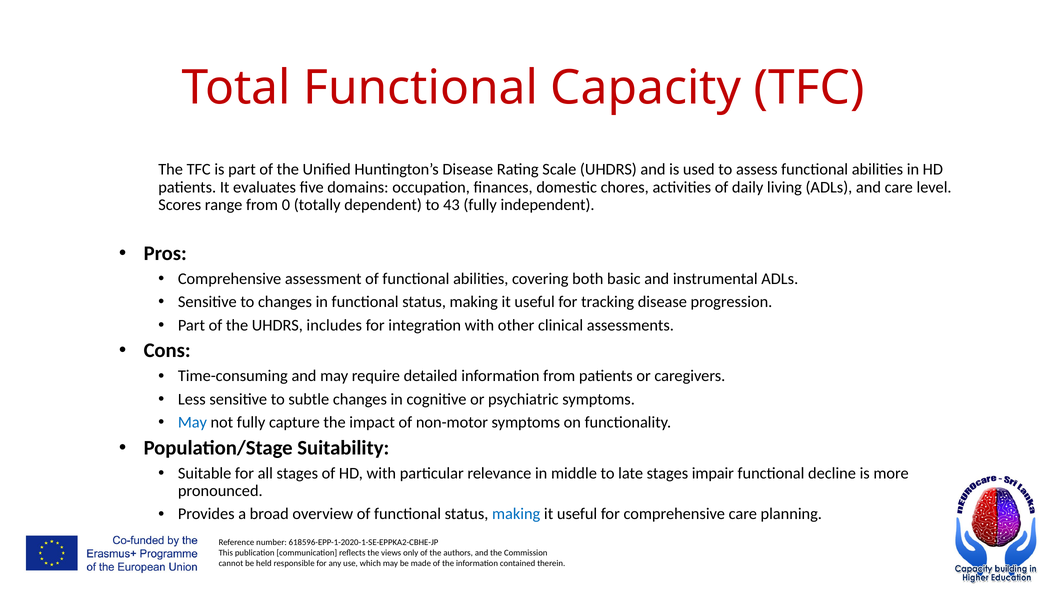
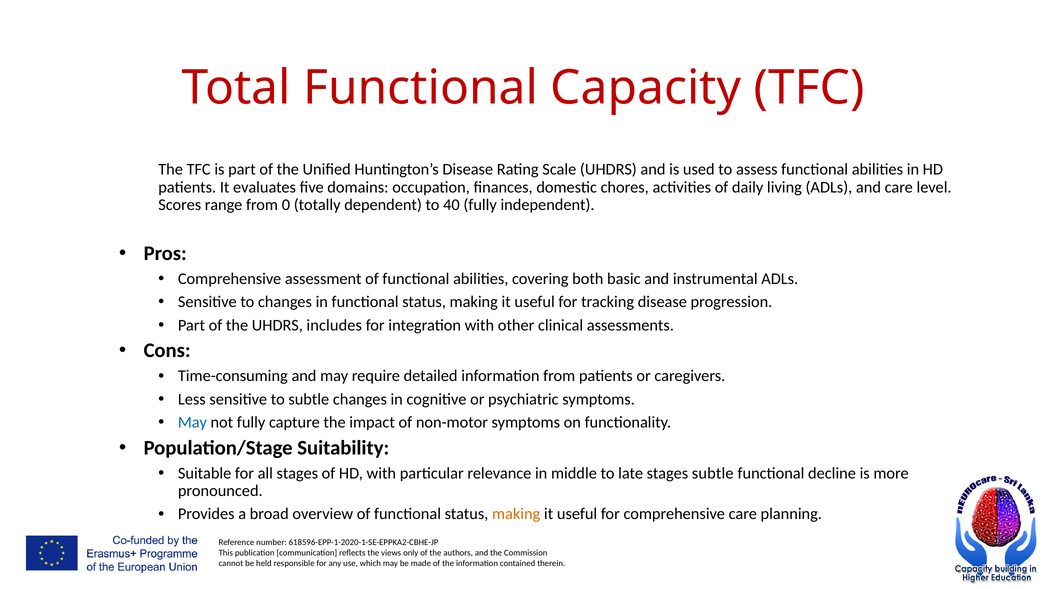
43: 43 -> 40 (451, 205)
stages impair: impair -> subtle (713, 473)
making colour: blue -> orange (516, 514)
